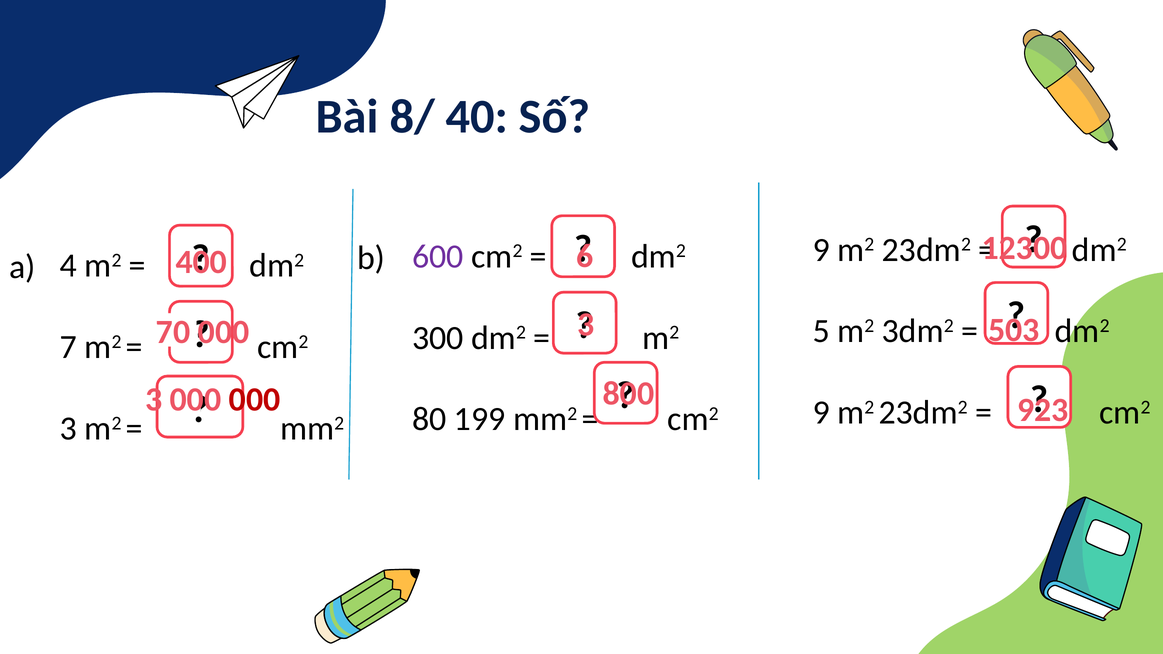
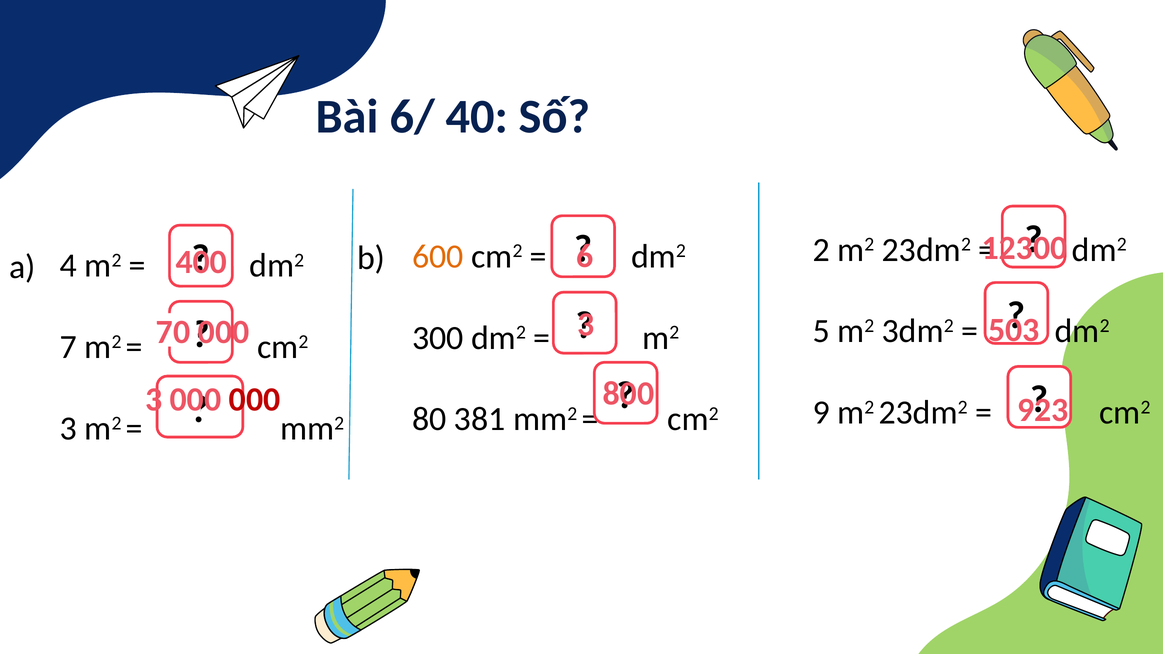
8/: 8/ -> 6/ (412, 117)
b 9: 9 -> 2 (821, 250)
600 colour: purple -> orange (438, 256)
199: 199 -> 381 (480, 419)
